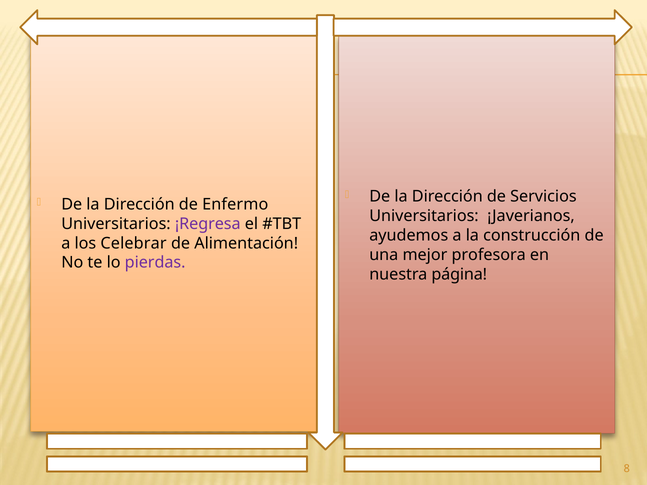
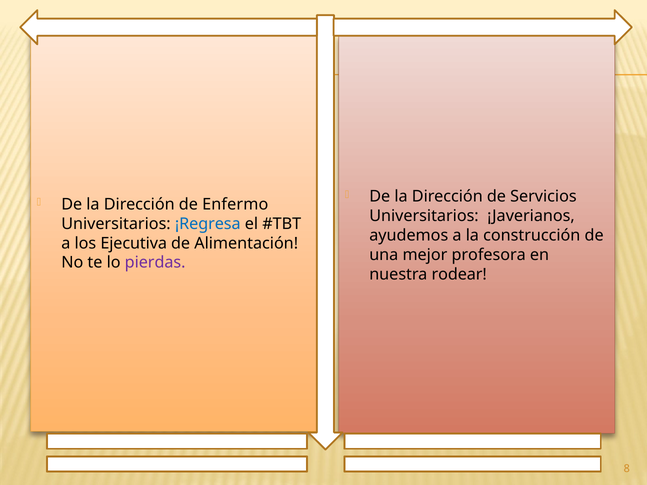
¡Regresa colour: purple -> blue (208, 224)
Celebrar: Celebrar -> Ejecutiva (134, 243)
página: página -> rodear (459, 274)
